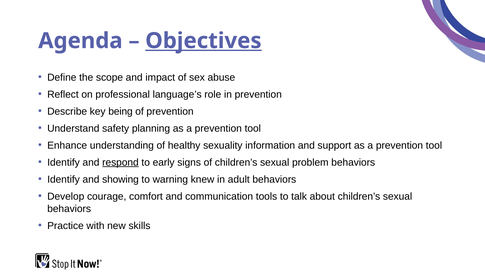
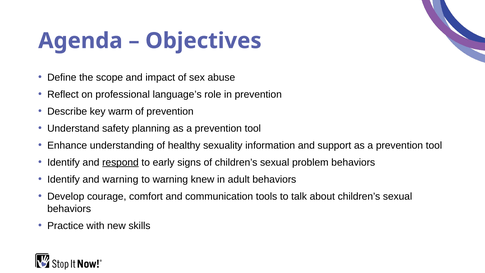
Objectives underline: present -> none (203, 41)
being: being -> warm (120, 111)
and showing: showing -> warning (120, 179)
